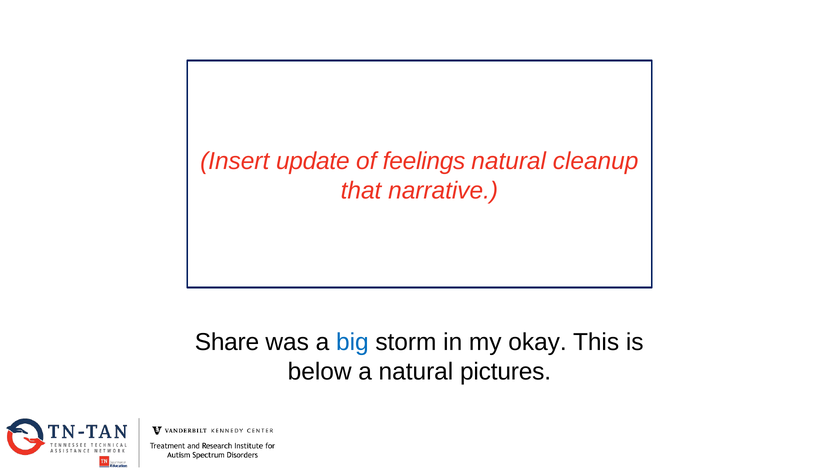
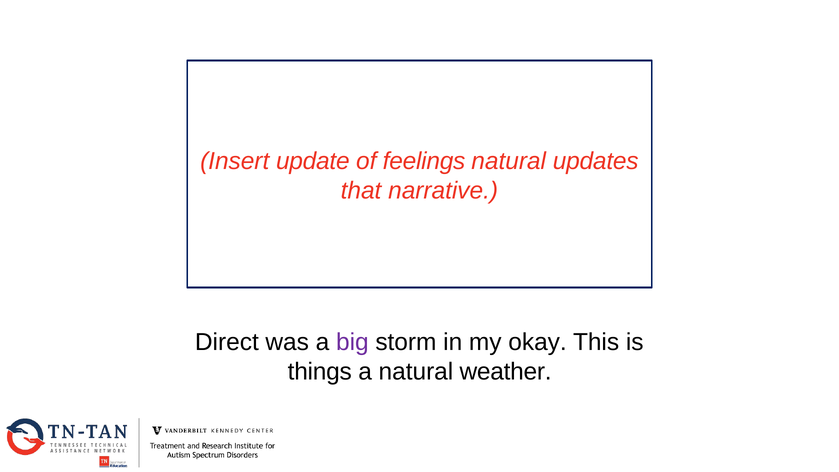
cleanup: cleanup -> updates (596, 161)
Share: Share -> Direct (227, 342)
big colour: blue -> purple (352, 342)
below: below -> things (320, 372)
pictures: pictures -> weather (506, 372)
